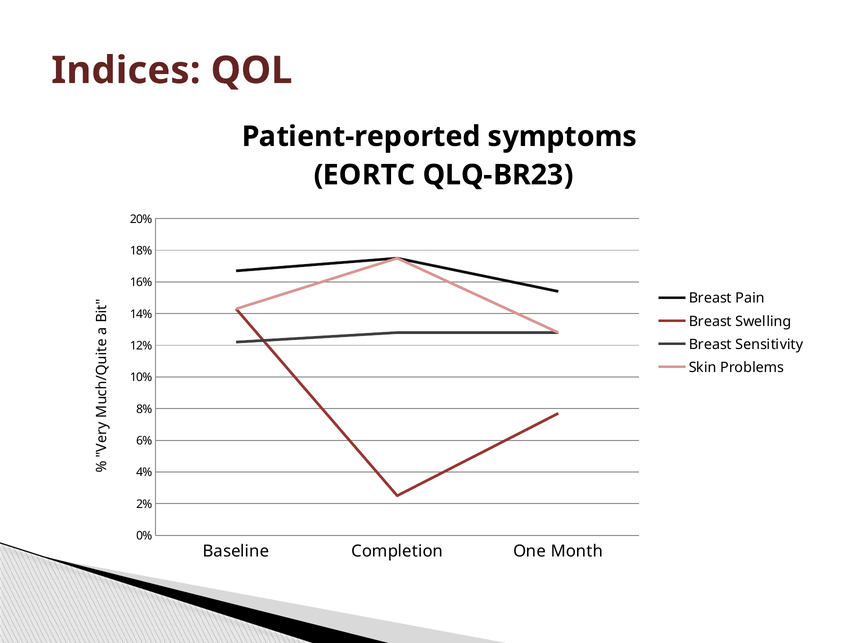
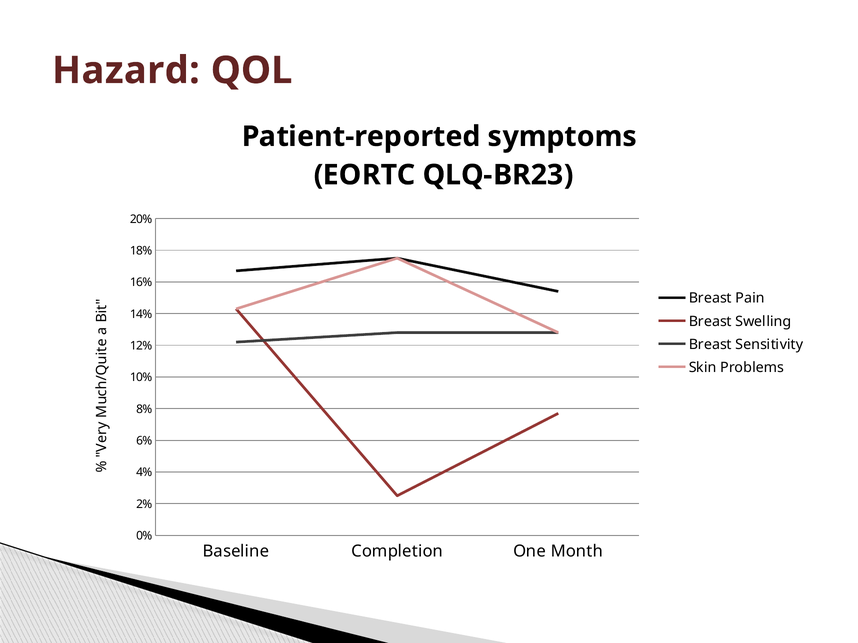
Indices: Indices -> Hazard (126, 71)
